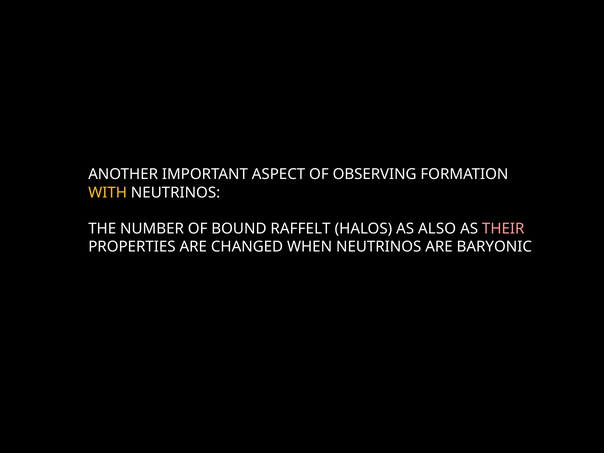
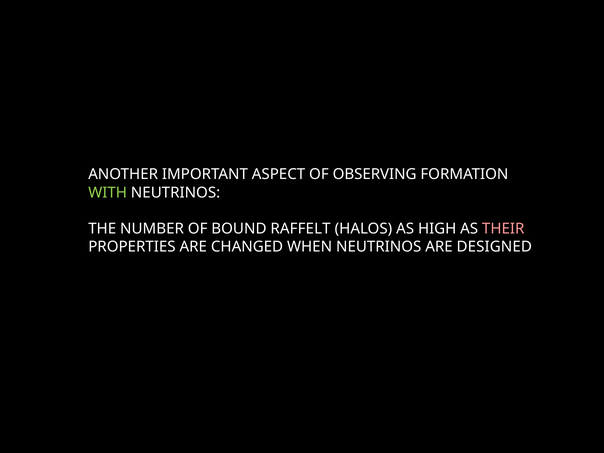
WITH colour: yellow -> light green (108, 193)
ALSO: ALSO -> HIGH (437, 229)
BARYONIC: BARYONIC -> DESIGNED (494, 247)
